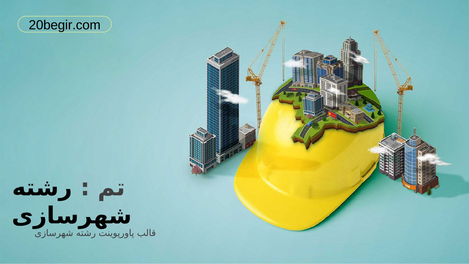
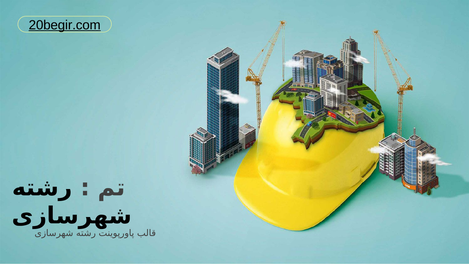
20begir.com underline: none -> present (65, 25)
